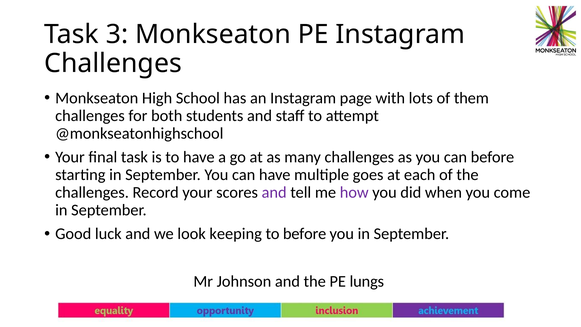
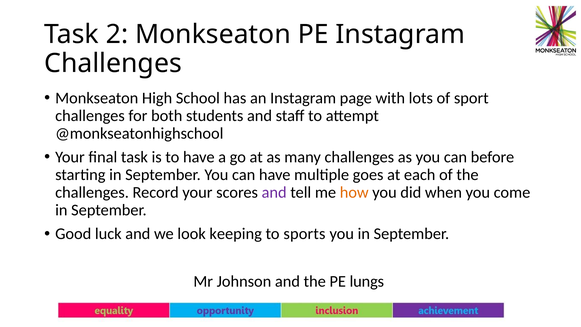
3: 3 -> 2 (117, 34)
them: them -> sport (471, 98)
how colour: purple -> orange (354, 192)
to before: before -> sports (304, 234)
